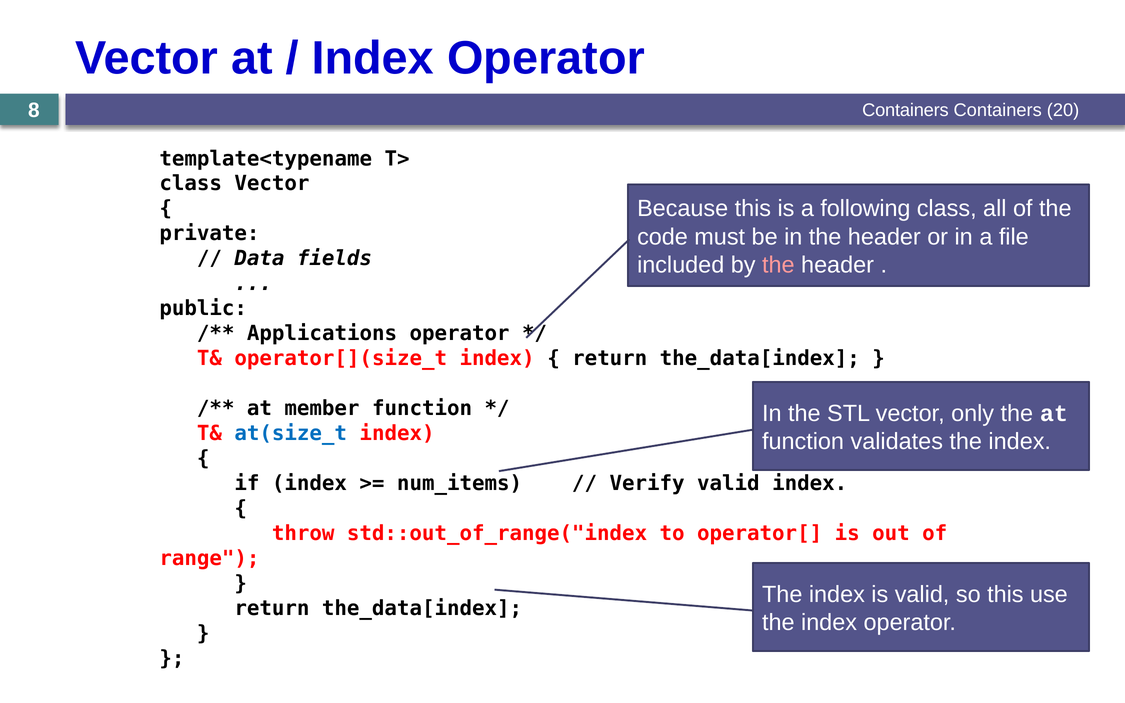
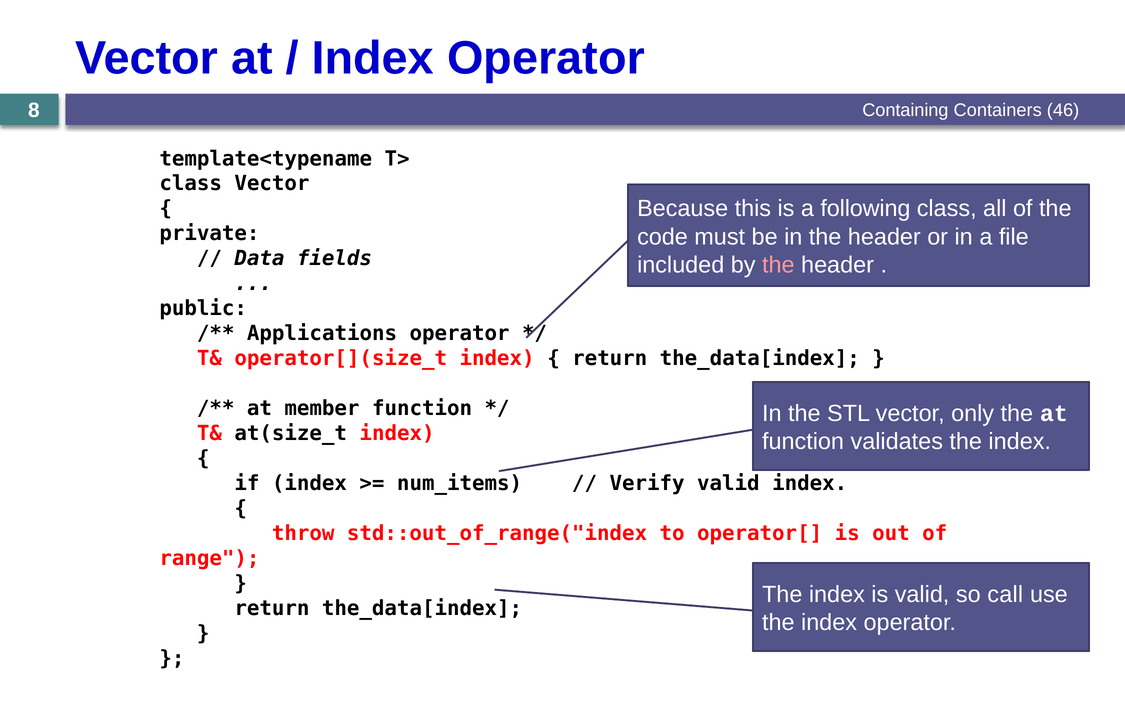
Containers: Containers -> Containing (905, 110)
20: 20 -> 46 (1063, 110)
at(size_t colour: blue -> black (291, 434)
so this: this -> call (1005, 595)
